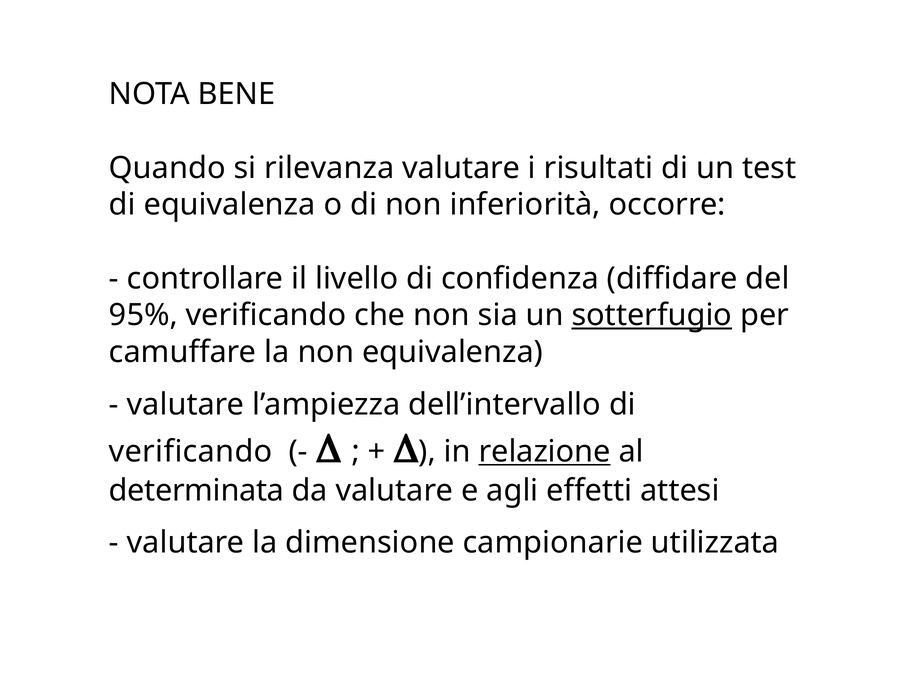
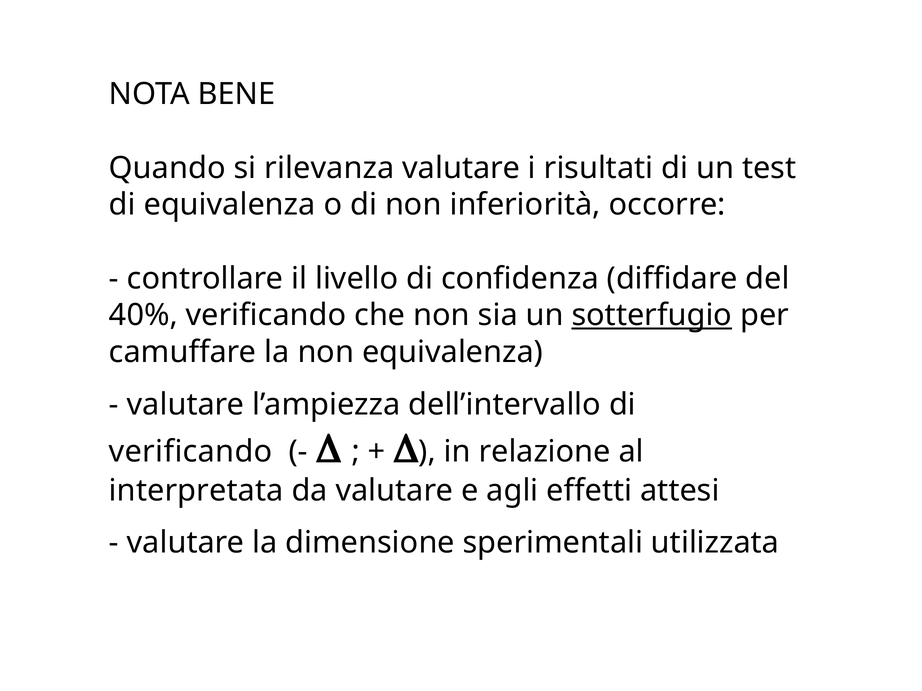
95%: 95% -> 40% (143, 316)
relazione underline: present -> none (545, 452)
determinata: determinata -> interpretata (196, 491)
campionarie: campionarie -> sperimentali (553, 543)
